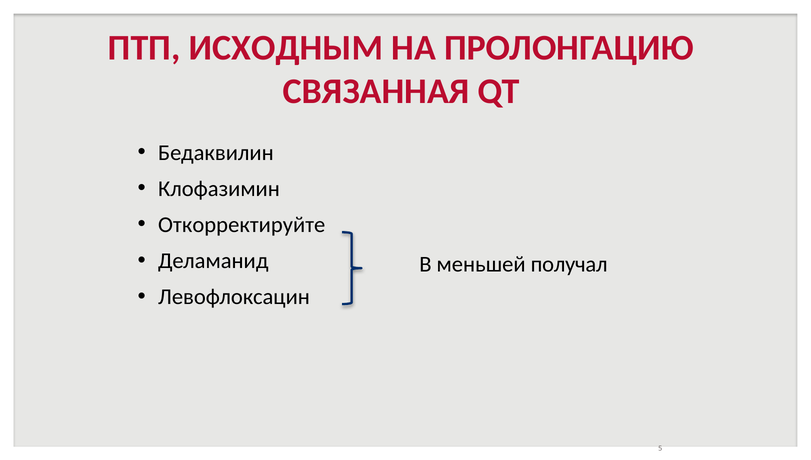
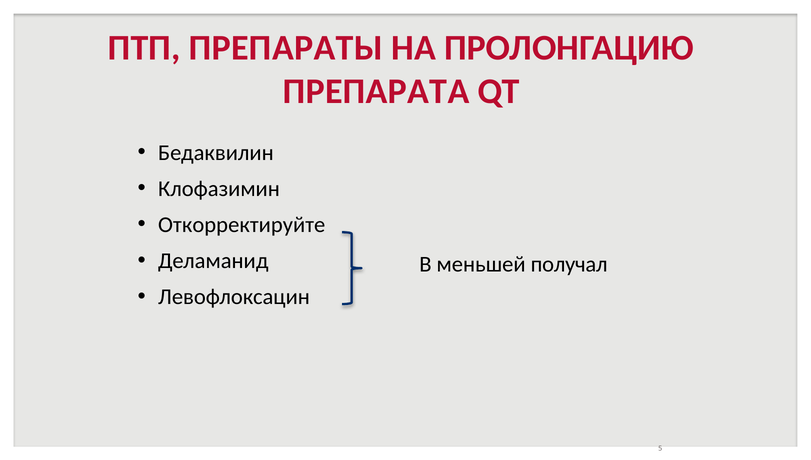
ИСХОДНЫМ: ИСХОДНЫМ -> ПРЕПАРАТЫ (286, 48)
СВЯЗАННАЯ: СВЯЗАННАЯ -> ПРЕПАРАТА (376, 91)
